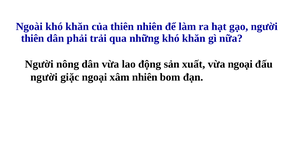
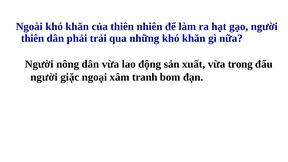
vừa ngoại: ngoại -> trong (240, 64)
xâm nhiên: nhiên -> tranh (145, 77)
